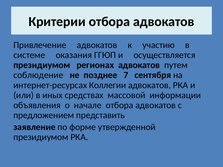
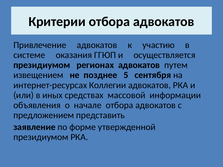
соблюдение: соблюдение -> извещением (38, 75)
7: 7 -> 5 (126, 75)
